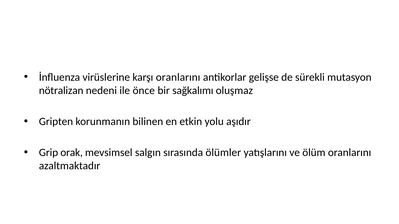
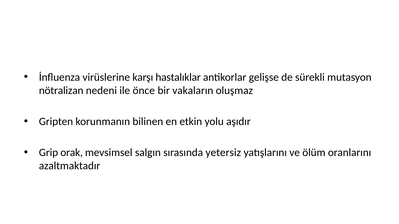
karşı oranlarını: oranlarını -> hastalıklar (178, 77)
sağkalımı: sağkalımı -> vakaların (193, 91)
ölümler: ölümler -> yetersiz (223, 153)
